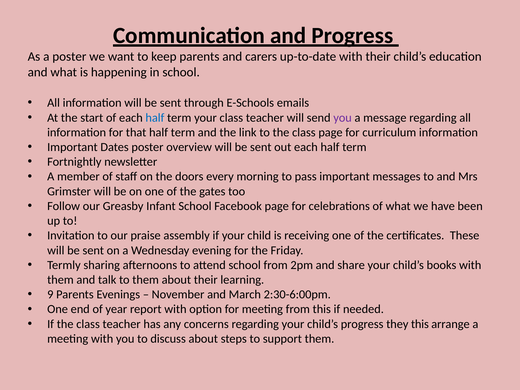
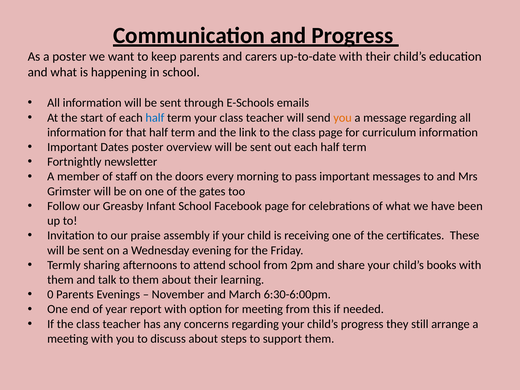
you colour: purple -> orange (343, 118)
9: 9 -> 0 (50, 295)
2:30-6:00pm: 2:30-6:00pm -> 6:30-6:00pm (297, 295)
they this: this -> still (420, 324)
